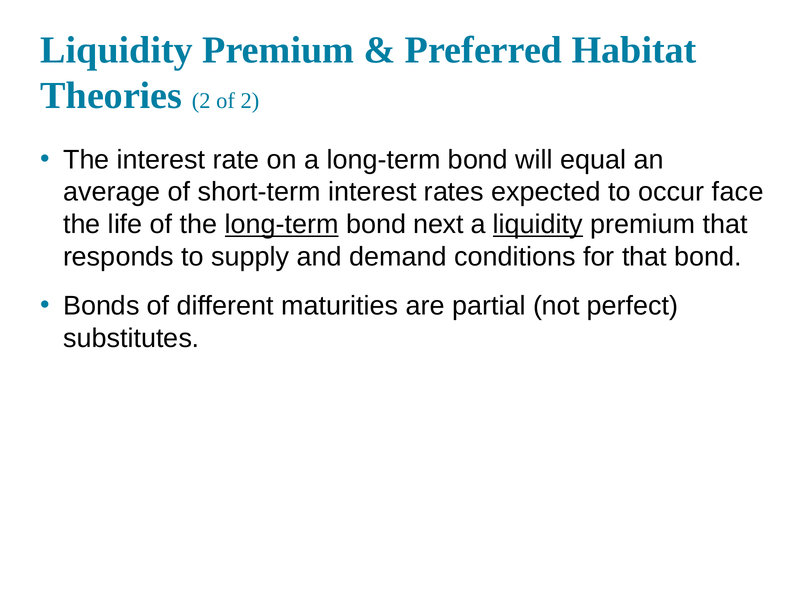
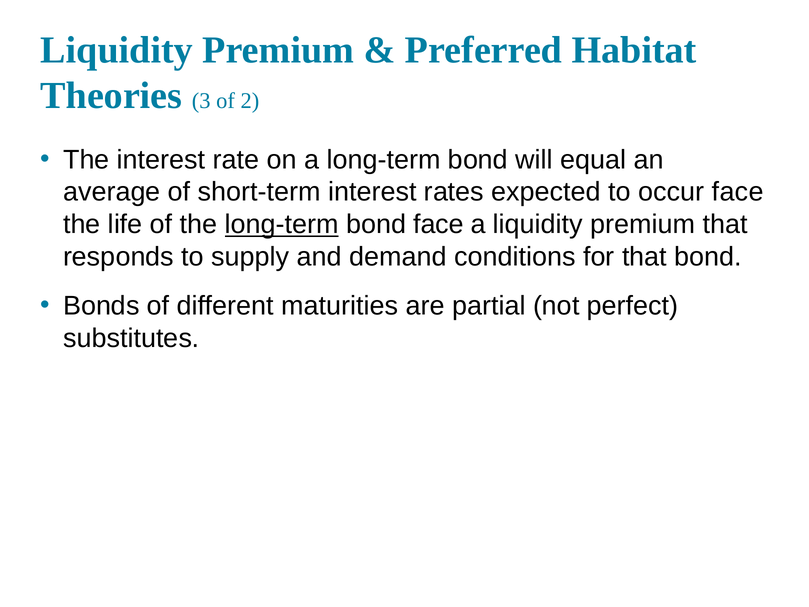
Theories 2: 2 -> 3 (201, 101)
bond next: next -> face (438, 224)
liquidity underline: present -> none (538, 224)
